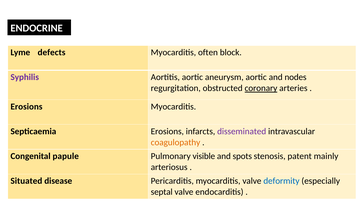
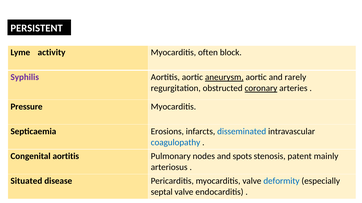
ENDOCRINE: ENDOCRINE -> PERSISTENT (37, 28)
defects: defects -> activity (52, 53)
aneurysm underline: none -> present (224, 77)
nodes: nodes -> rarely (295, 77)
Erosions: Erosions -> Pressure (27, 107)
disseminated colour: purple -> blue (242, 132)
coagulopathy colour: orange -> blue (176, 143)
Congenital papule: papule -> aortitis (66, 157)
visible: visible -> nodes (204, 157)
